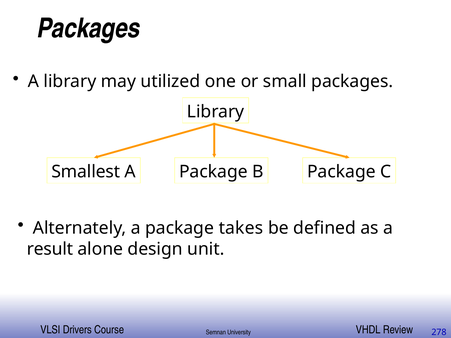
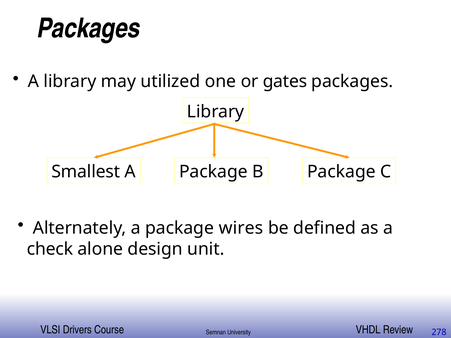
small: small -> gates (285, 82)
takes: takes -> wires (241, 228)
result: result -> check (50, 249)
